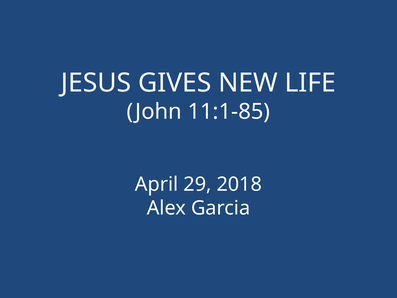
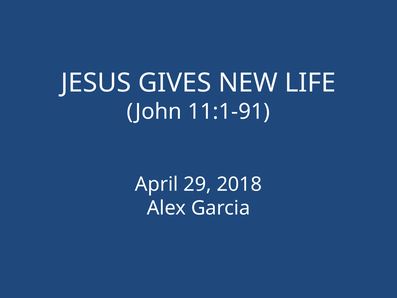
11:1-85: 11:1-85 -> 11:1-91 (229, 112)
